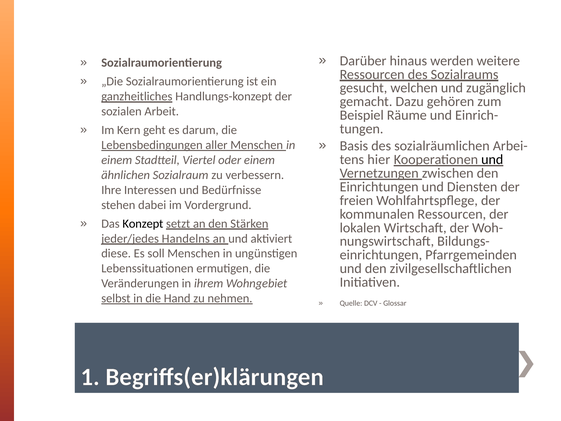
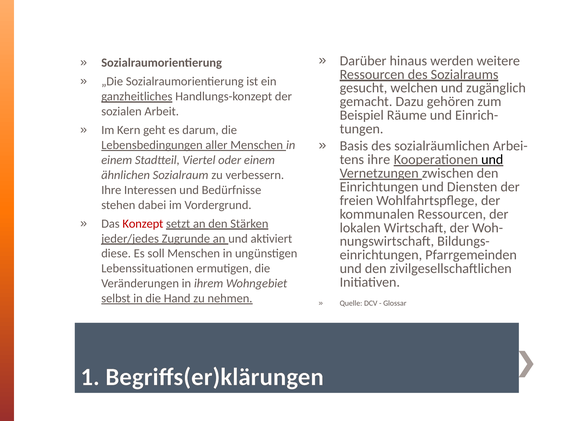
hier: hier -> ihre (379, 159)
Konzept colour: black -> red (143, 223)
Handelns: Handelns -> Zugrunde (186, 238)
